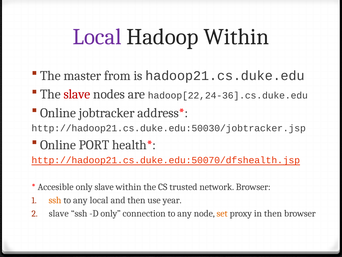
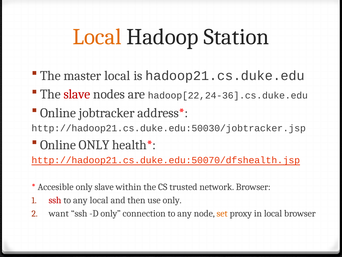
Local colour: purple -> orange (97, 37)
Hadoop Within: Within -> Station (236, 37)
master from: from -> local (117, 75)
Online PORT: PORT -> ONLY (94, 145)
ssh colour: orange -> red (55, 200)
use year: year -> only (172, 200)
slave: slave -> want (59, 213)
in then: then -> local (273, 213)
